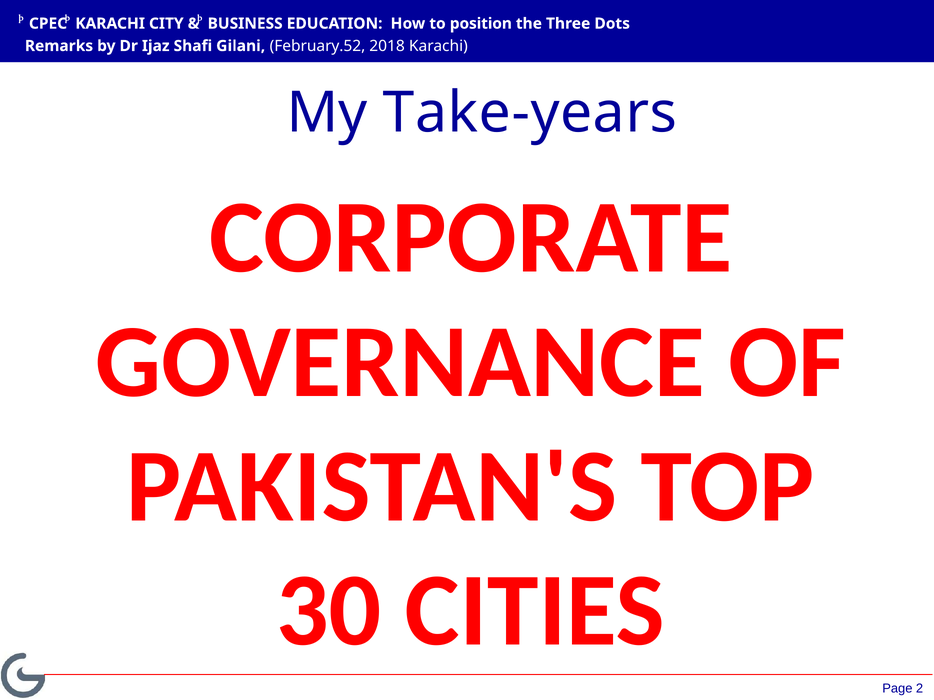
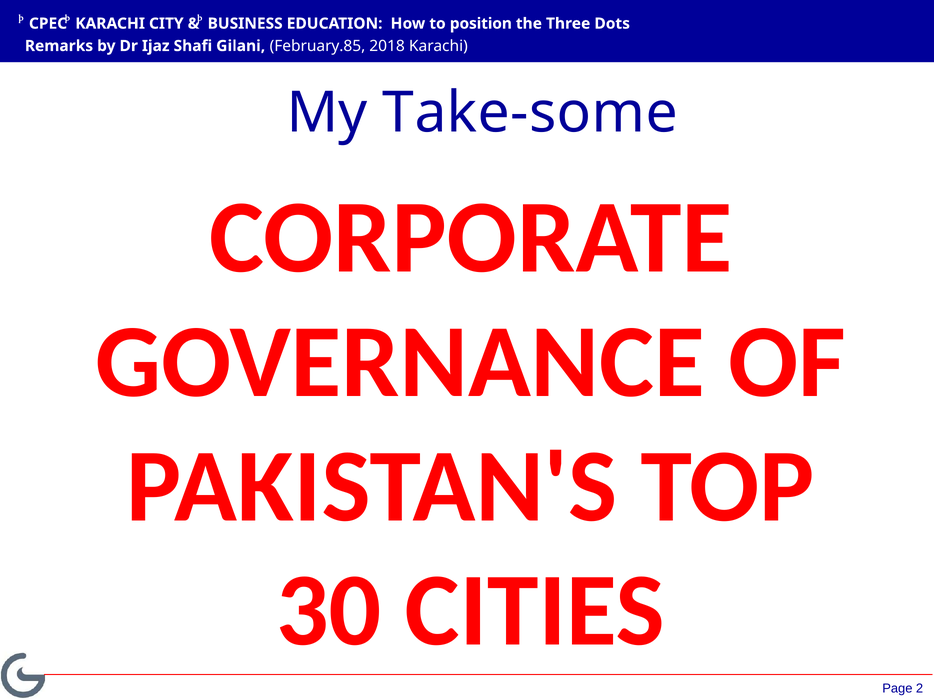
February.52: February.52 -> February.85 (318, 46)
Take-years: Take-years -> Take-some (530, 113)
